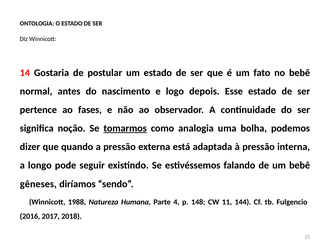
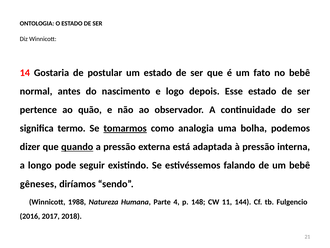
fases: fases -> quão (90, 110)
noção: noção -> termo (72, 128)
quando underline: none -> present (77, 147)
